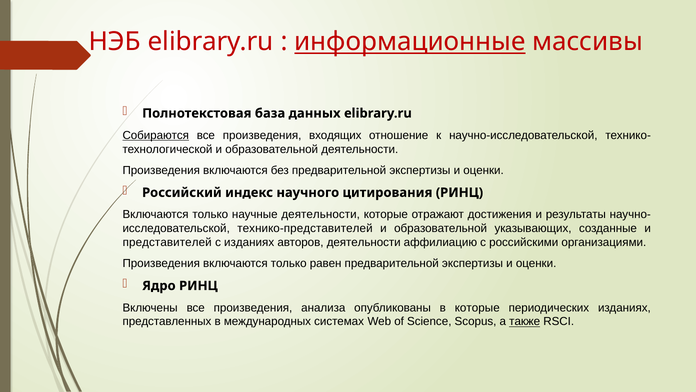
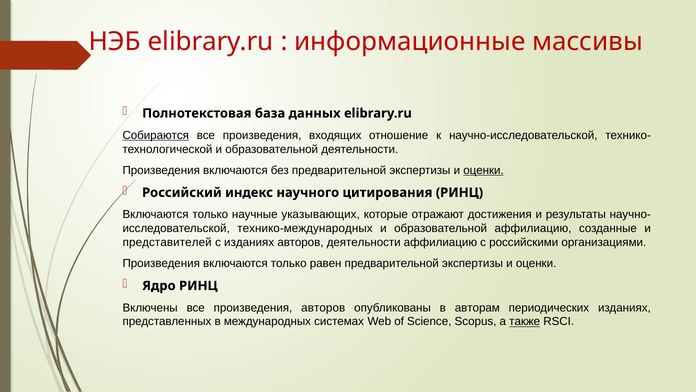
информационные underline: present -> none (410, 42)
оценки underline: none -> present (484, 170)
научные деятельности: деятельности -> указывающих (321, 214)
технико-представителей: технико-представителей -> технико-международных (305, 228)
образовательной указывающих: указывающих -> аффилиацию (533, 228)
произведения анализа: анализа -> авторов (323, 307)
в которые: которые -> авторам (477, 307)
